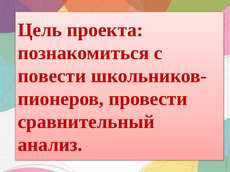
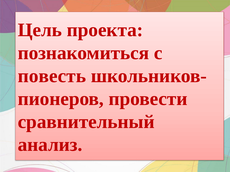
повести: повести -> повесть (52, 76)
